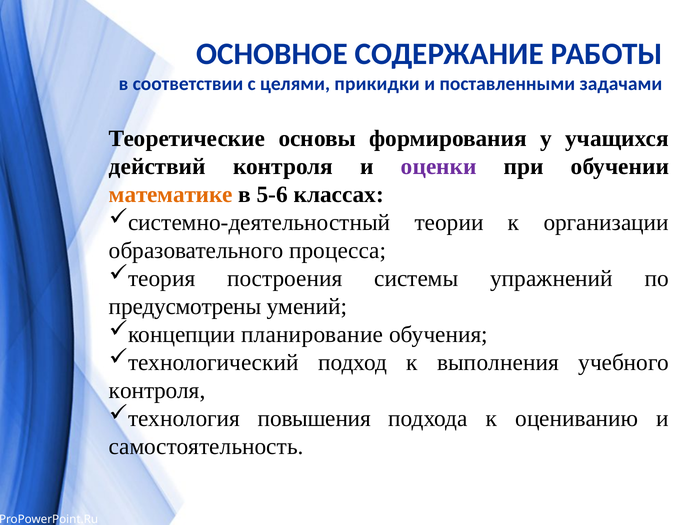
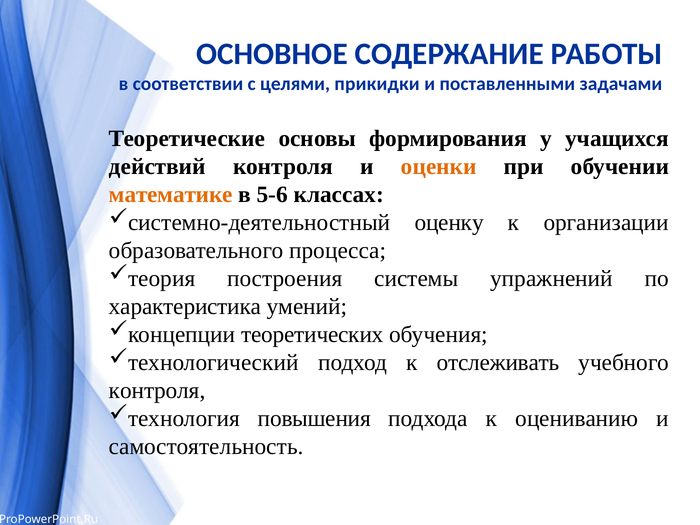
оценки colour: purple -> orange (439, 166)
теории: теории -> оценку (449, 222)
предусмотрены: предусмотрены -> характеристика (185, 306)
планирование: планирование -> теоретических (312, 334)
выполнения: выполнения -> отслеживать (498, 362)
